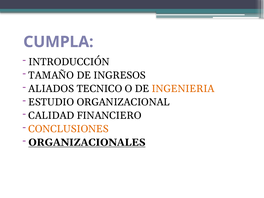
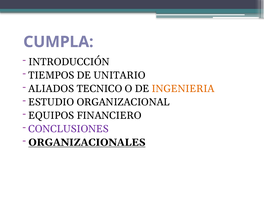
TAMAÑO: TAMAÑO -> TIEMPOS (51, 75)
INGRESOS: INGRESOS -> UNITARIO (120, 75)
CALIDAD: CALIDAD -> EQUIPOS (51, 116)
CONCLUSIONES colour: orange -> purple (68, 129)
